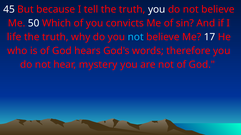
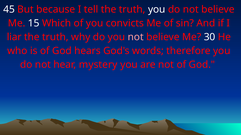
50: 50 -> 15 (34, 23)
life: life -> liar (14, 37)
not colour: light blue -> pink (136, 37)
17: 17 -> 30 (210, 37)
